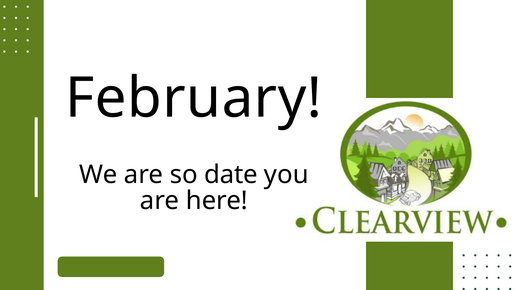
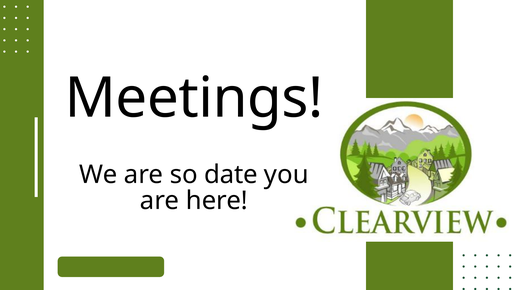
February: February -> Meetings (194, 98)
